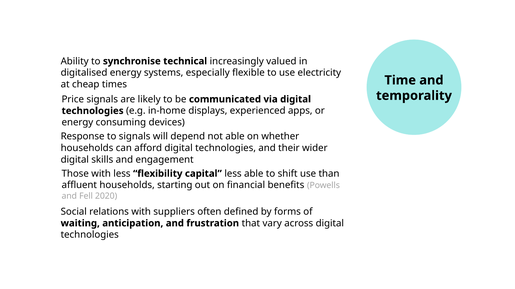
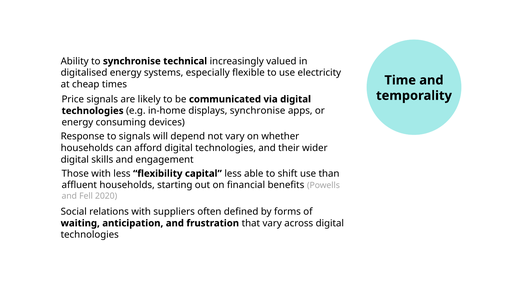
displays experienced: experienced -> synchronise (258, 111)
not able: able -> vary (235, 137)
